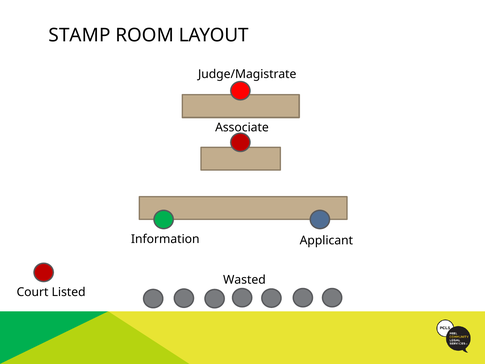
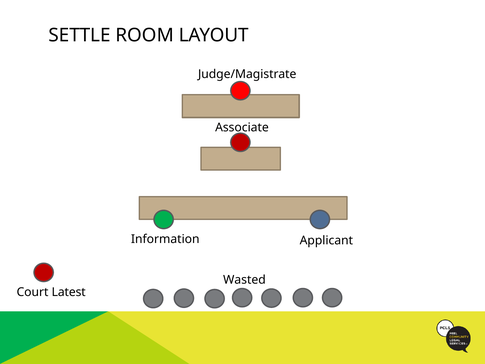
STAMP: STAMP -> SETTLE (80, 35)
Listed: Listed -> Latest (69, 292)
